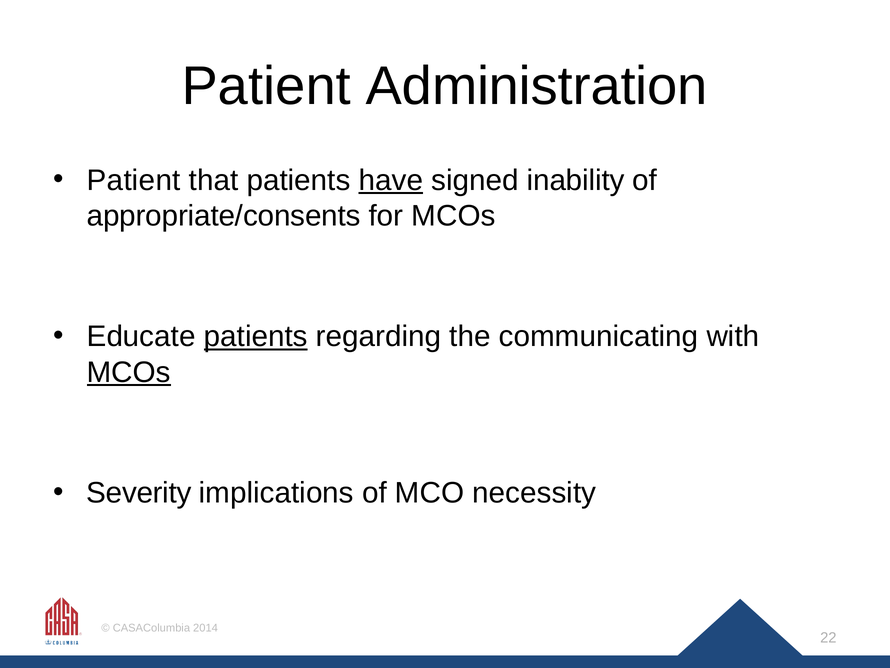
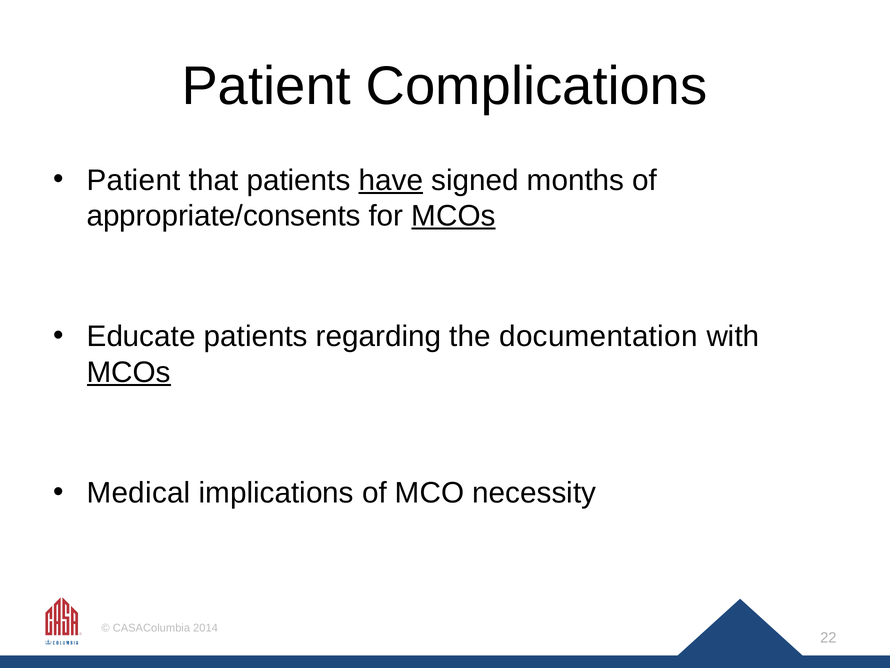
Administration: Administration -> Complications (537, 86)
inability: inability -> months (576, 180)
MCOs underline: none -> present (453, 216)
patients underline: present -> none (256, 336)
communicating: communicating -> documentation (598, 336)
Severity: Severity -> Medical (139, 493)
